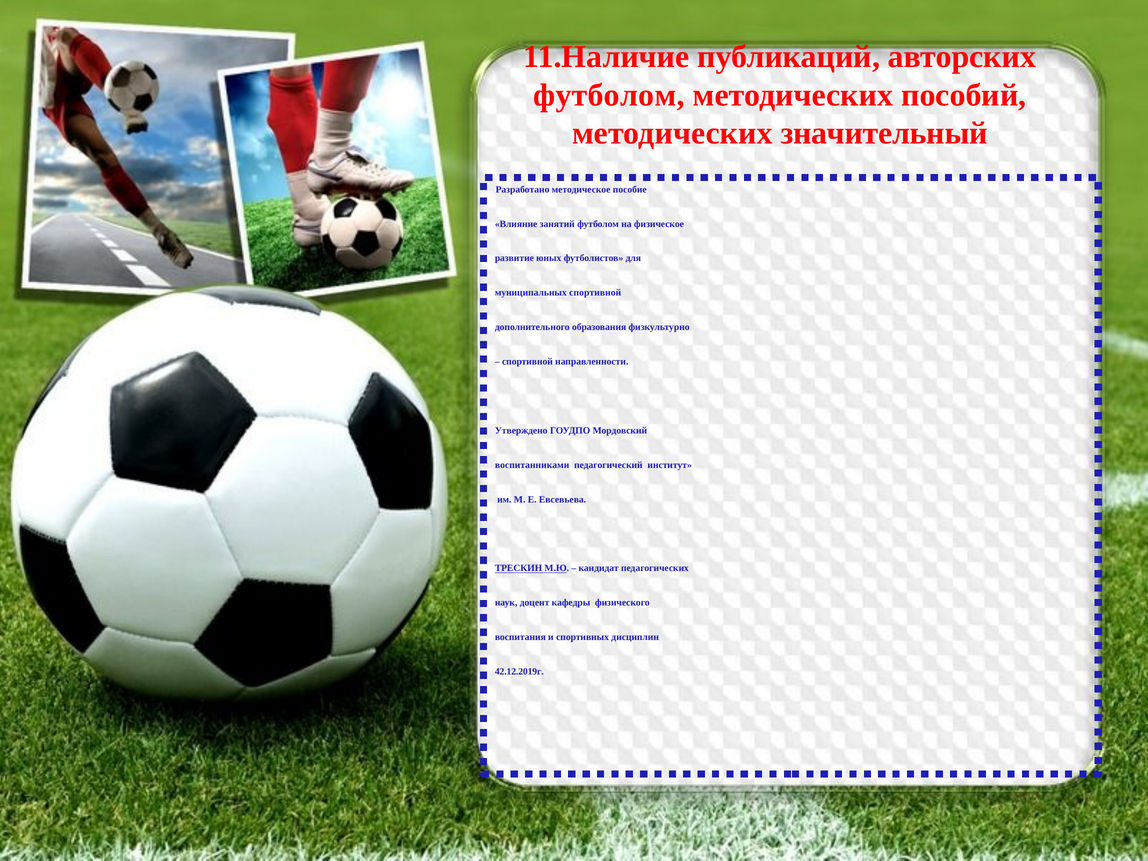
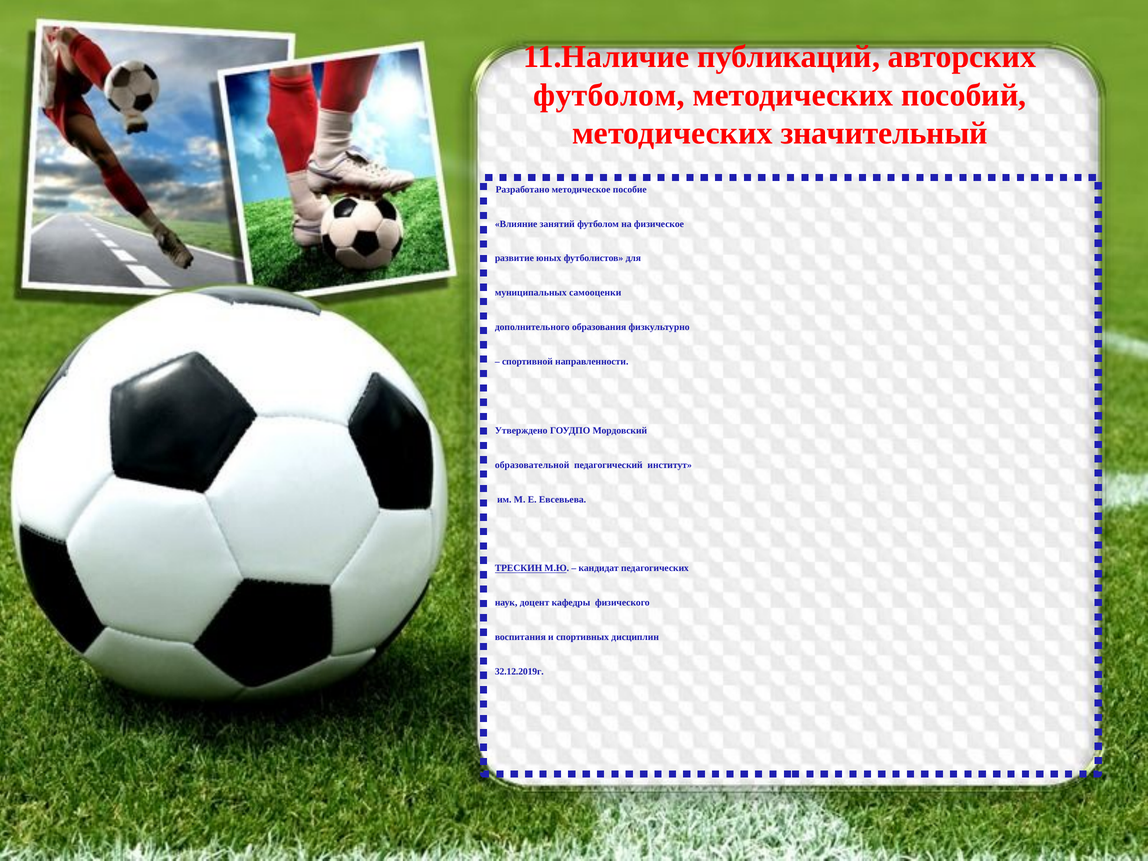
муниципальных спортивной: спортивной -> самооценки (595, 293)
воспитанниками: воспитанниками -> образовательной (532, 465)
42.12.2019г: 42.12.2019г -> 32.12.2019г (519, 672)
